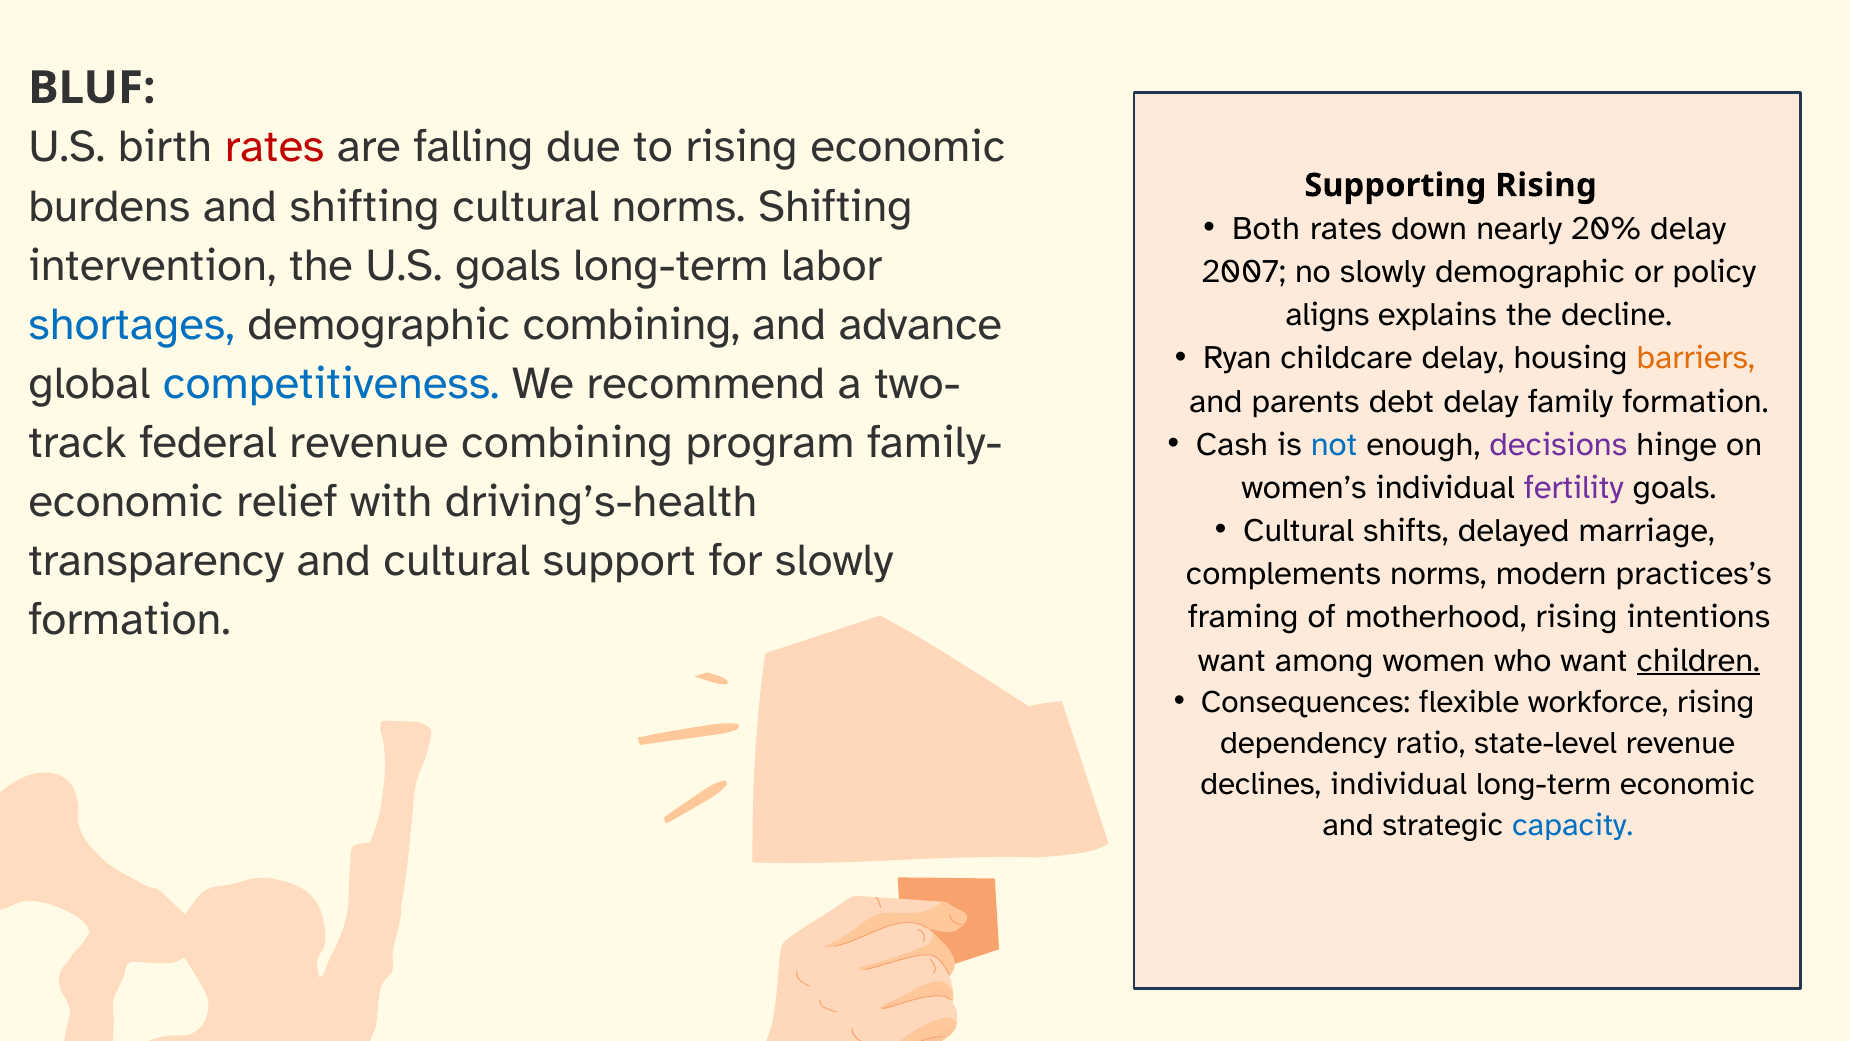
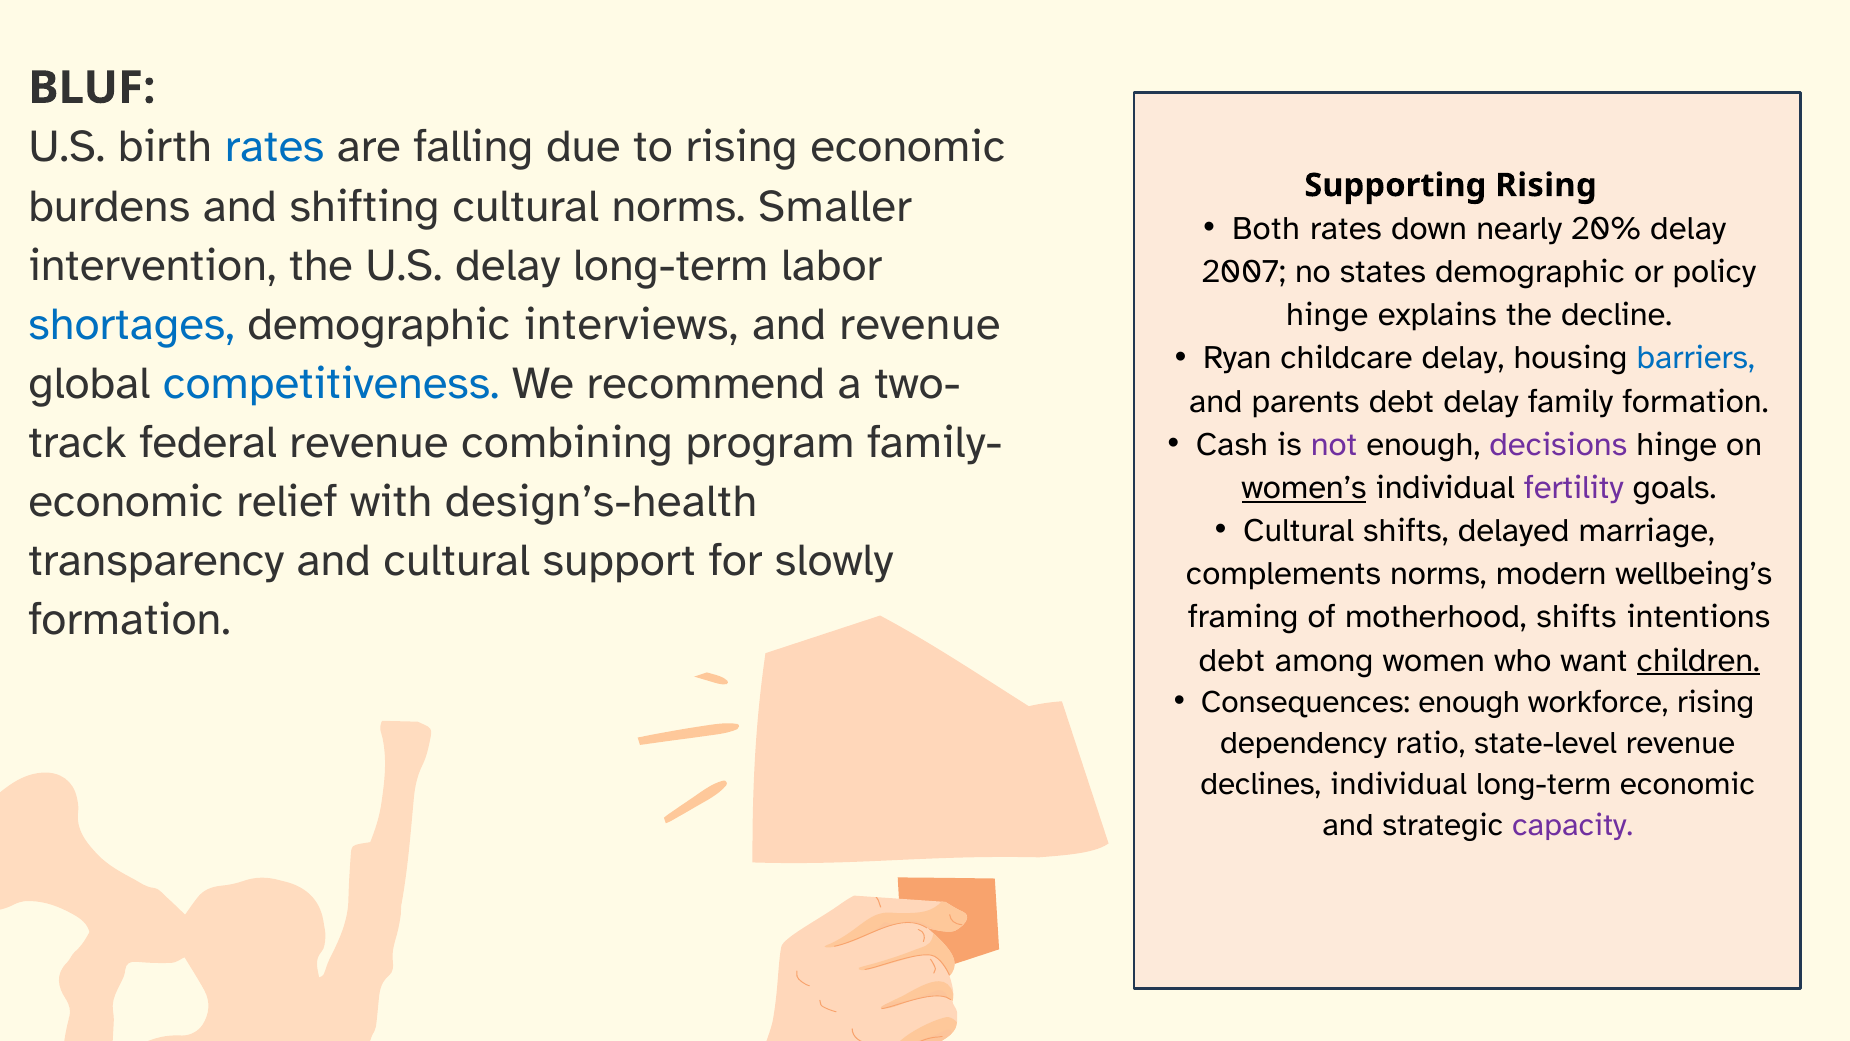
rates colour: red -> blue (275, 147)
norms Shifting: Shifting -> Smaller (835, 206)
U.S goals: goals -> delay (508, 265)
no slowly: slowly -> states (1383, 272)
aligns: aligns -> hinge (1327, 315)
demographic combining: combining -> interviews (631, 324)
and advance: advance -> revenue (920, 324)
barriers colour: orange -> blue (1696, 358)
not colour: blue -> purple (1334, 444)
women’s underline: none -> present (1304, 487)
driving’s-health: driving’s-health -> design’s-health (601, 502)
practices’s: practices’s -> wellbeing’s (1694, 574)
motherhood rising: rising -> shifts (1576, 617)
want: want -> debt (1232, 660)
Consequences flexible: flexible -> enough (1469, 702)
capacity colour: blue -> purple (1573, 825)
